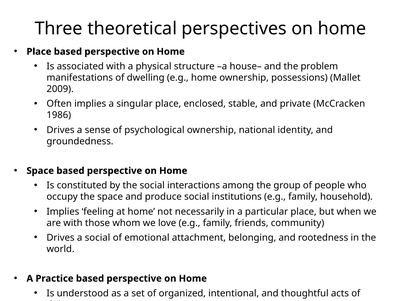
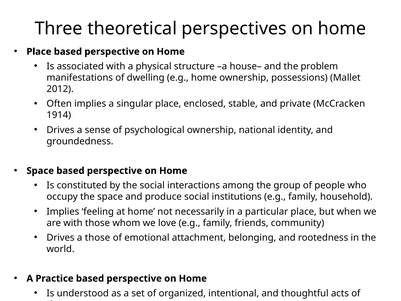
2009: 2009 -> 2012 (60, 89)
1986: 1986 -> 1914 (59, 115)
a social: social -> those (98, 237)
